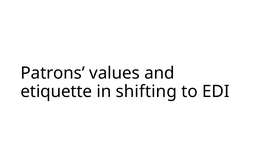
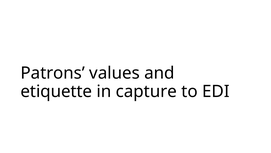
shifting: shifting -> capture (146, 91)
